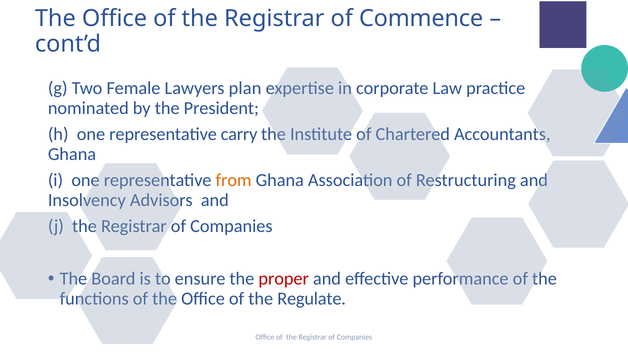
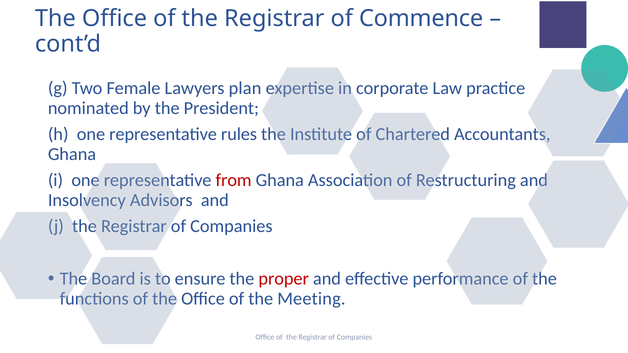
carry: carry -> rules (239, 134)
from colour: orange -> red (234, 181)
Regulate: Regulate -> Meeting (311, 299)
